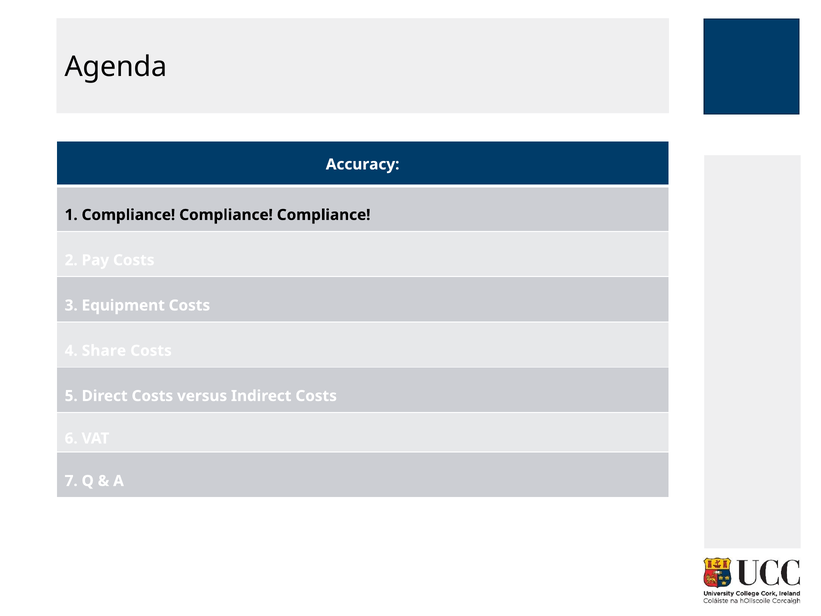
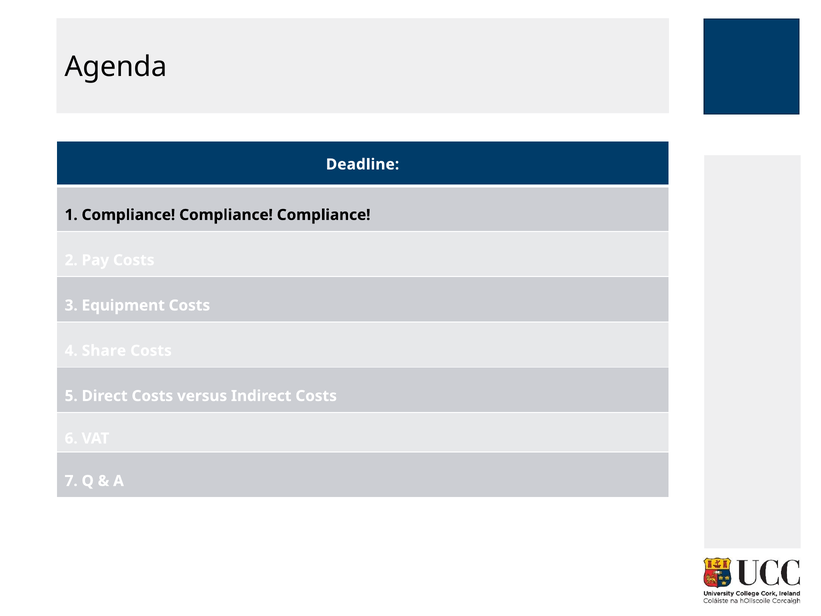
Accuracy: Accuracy -> Deadline (363, 164)
